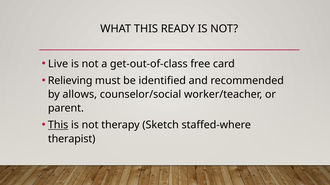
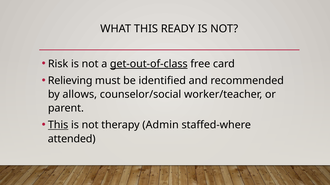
Live: Live -> Risk (58, 64)
get-out-of-class underline: none -> present (149, 64)
Sketch: Sketch -> Admin (161, 125)
therapist: therapist -> attended (72, 139)
